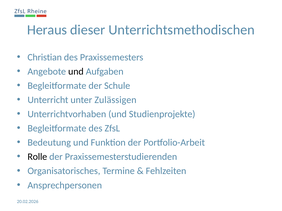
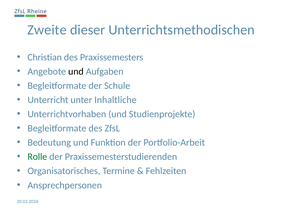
Heraus: Heraus -> Zweite (47, 30)
Zulässigen: Zulässigen -> Inhaltliche (115, 100)
Rolle colour: black -> green (37, 157)
